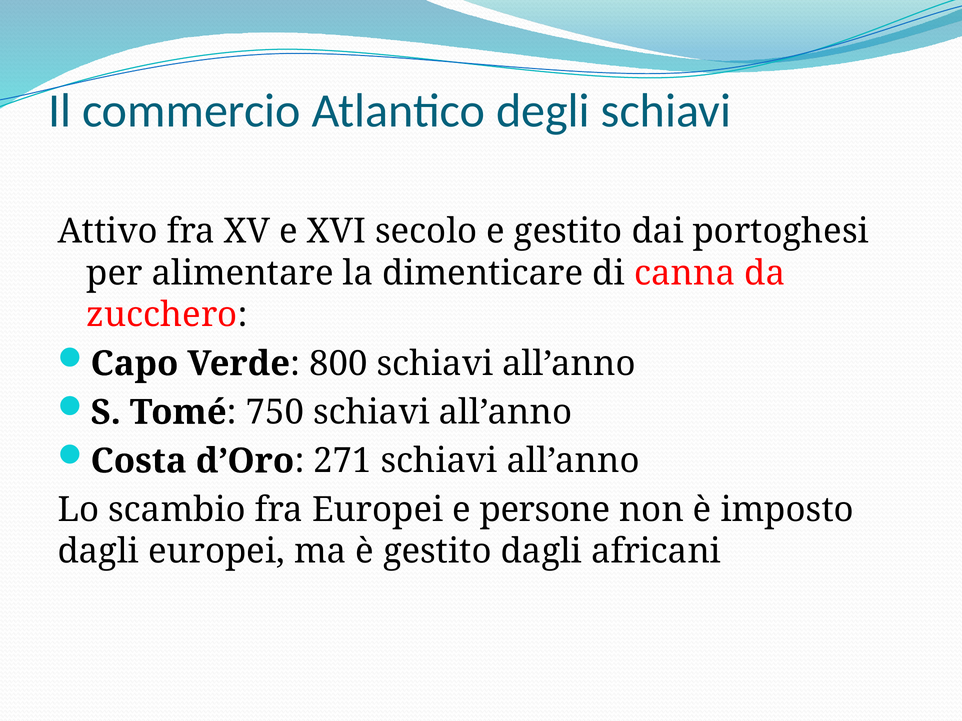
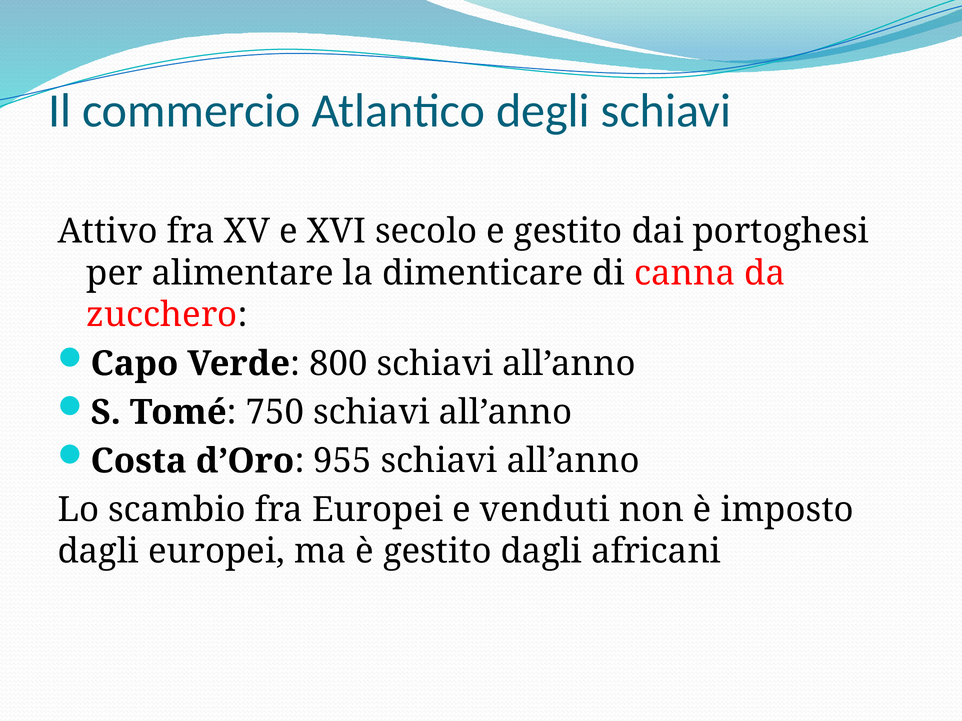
271: 271 -> 955 (343, 461)
persone: persone -> venduti (545, 510)
